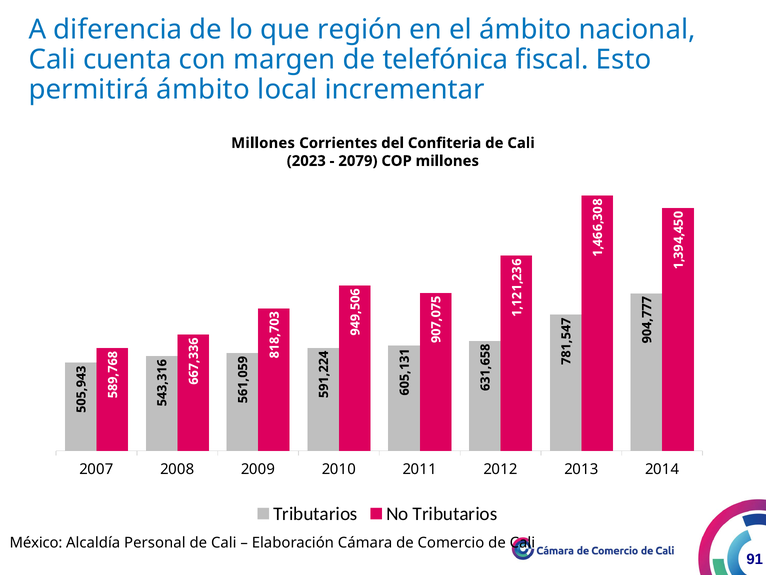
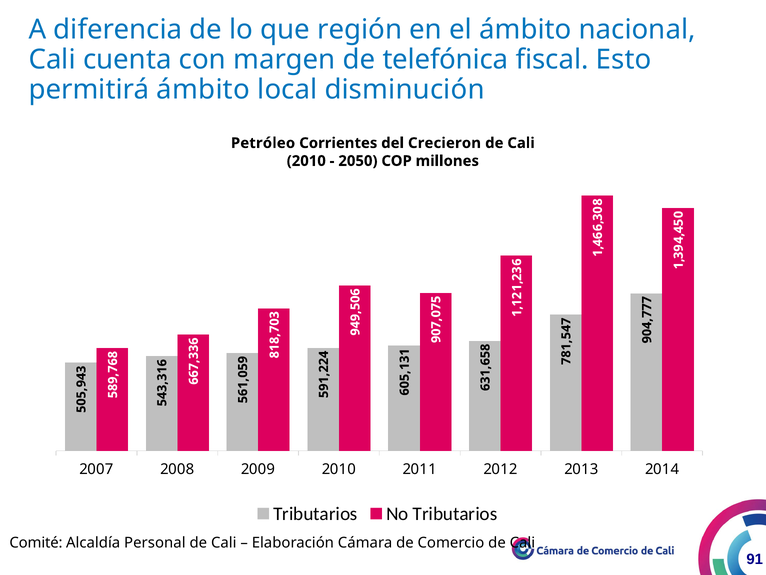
incrementar: incrementar -> disminución (405, 89)
Millones: Millones -> Petróleo (263, 143)
Confiteria: Confiteria -> Crecieron (444, 143)
2023: 2023 -> 2010 (306, 161)
2079: 2079 -> 2050 (358, 161)
México: México -> Comité (36, 542)
